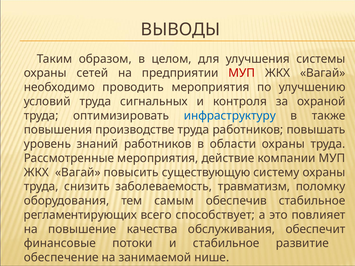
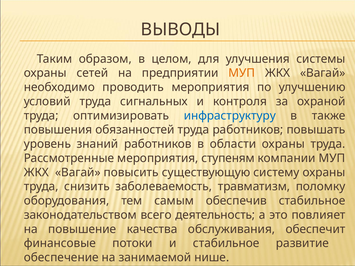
МУП colour: red -> orange (242, 73)
производстве: производстве -> обязанностей (135, 130)
действие: действие -> ступеням (228, 158)
регламентирующих: регламентирующих -> законодательством (80, 215)
способствует: способствует -> деятельность (215, 215)
